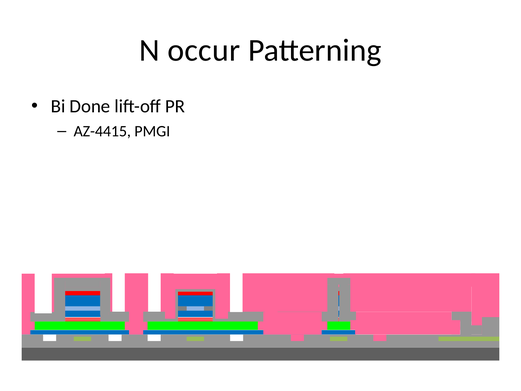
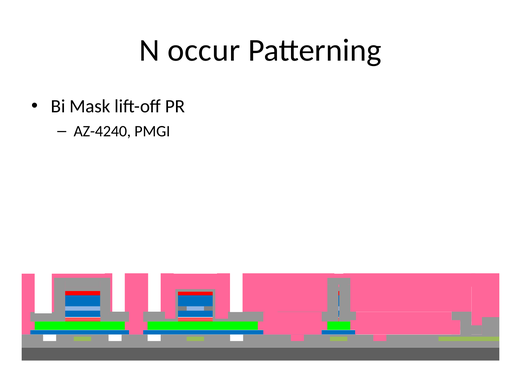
Done: Done -> Mask (90, 106)
AZ-4415: AZ-4415 -> AZ-4240 (102, 131)
